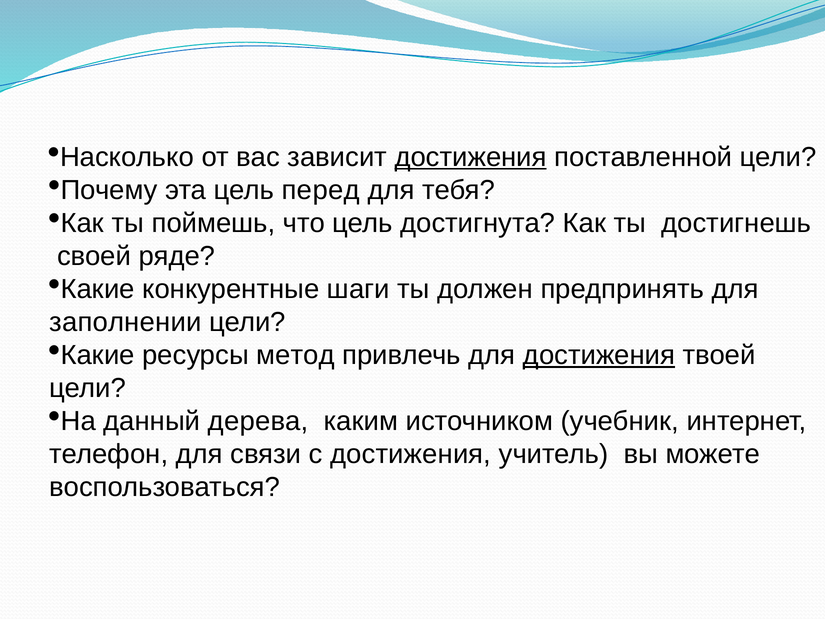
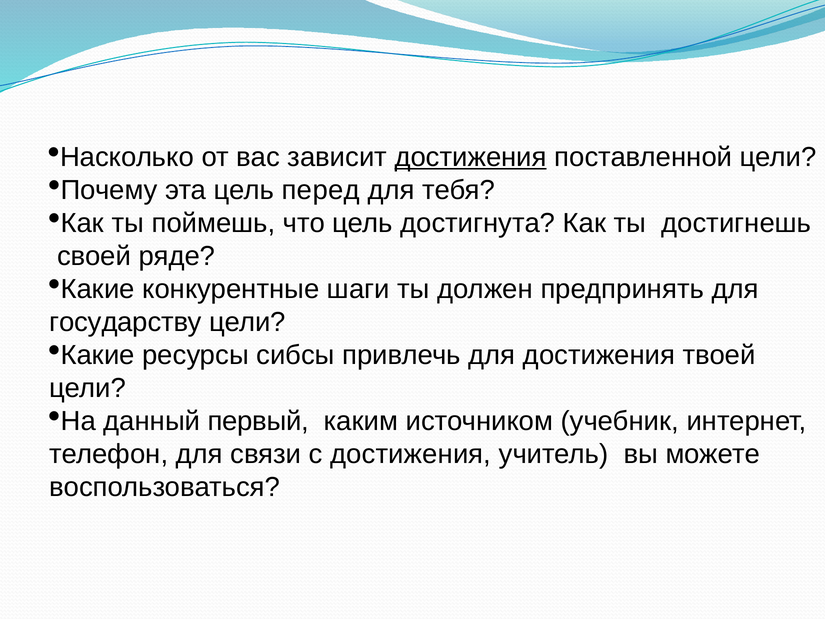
заполнении: заполнении -> государству (126, 322)
метод: метод -> сибсы (296, 355)
достижения underline: present -> none (599, 355)
дерева: дерева -> первый (258, 421)
